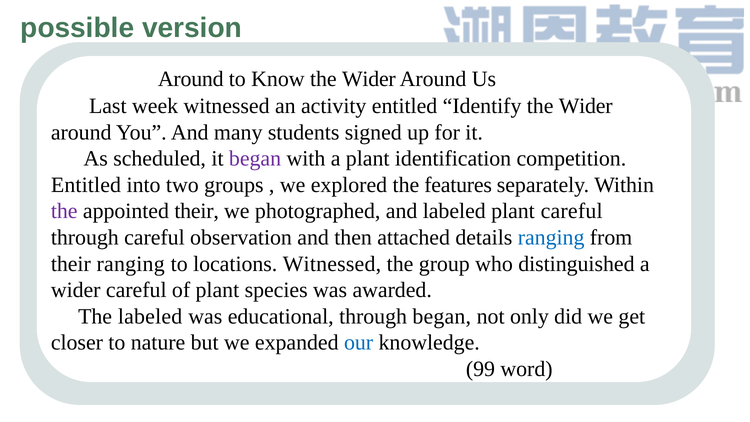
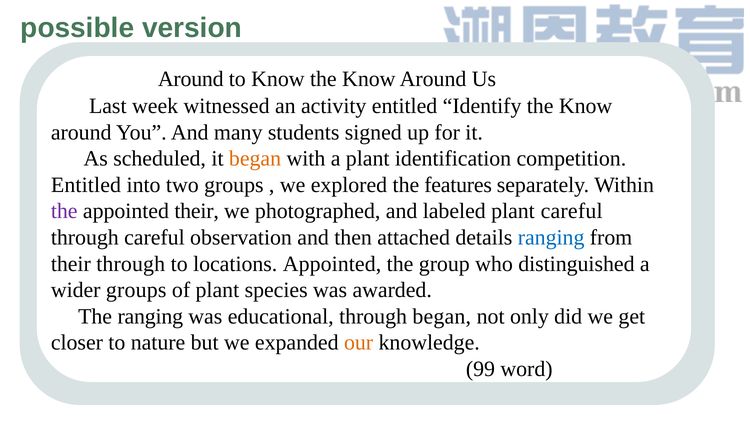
Know the Wider: Wider -> Know (369, 79)
Identify the Wider: Wider -> Know (586, 106)
began colour: purple -> orange (255, 159)
their ranging: ranging -> through (131, 264)
locations Witnessed: Witnessed -> Appointed (332, 264)
wider careful: careful -> groups (136, 290)
The labeled: labeled -> ranging (150, 316)
our colour: blue -> orange (359, 343)
